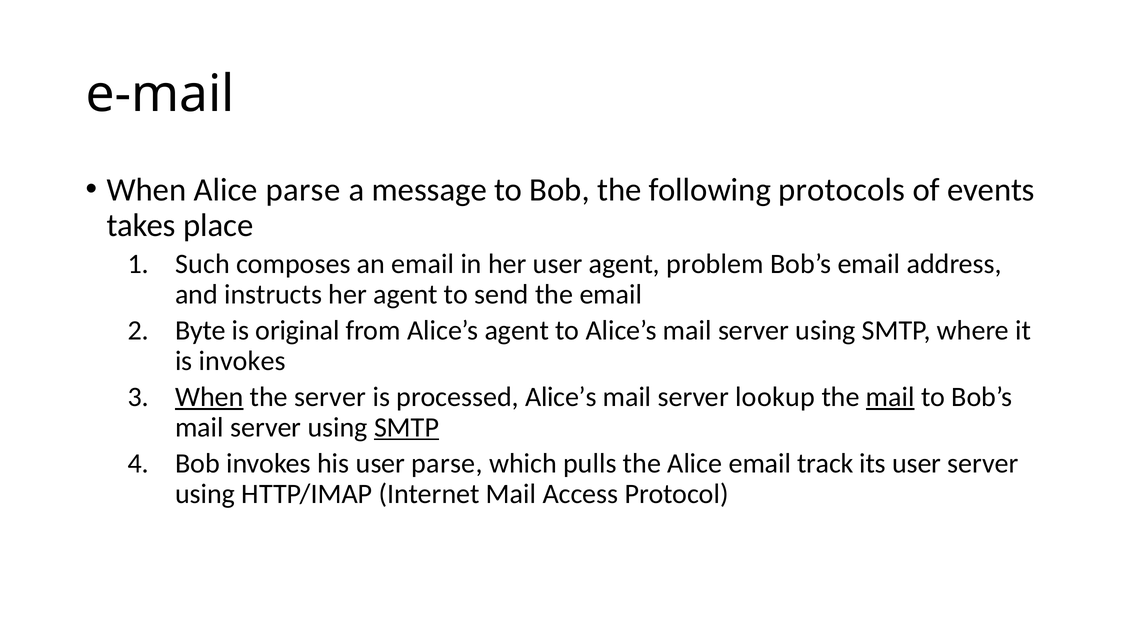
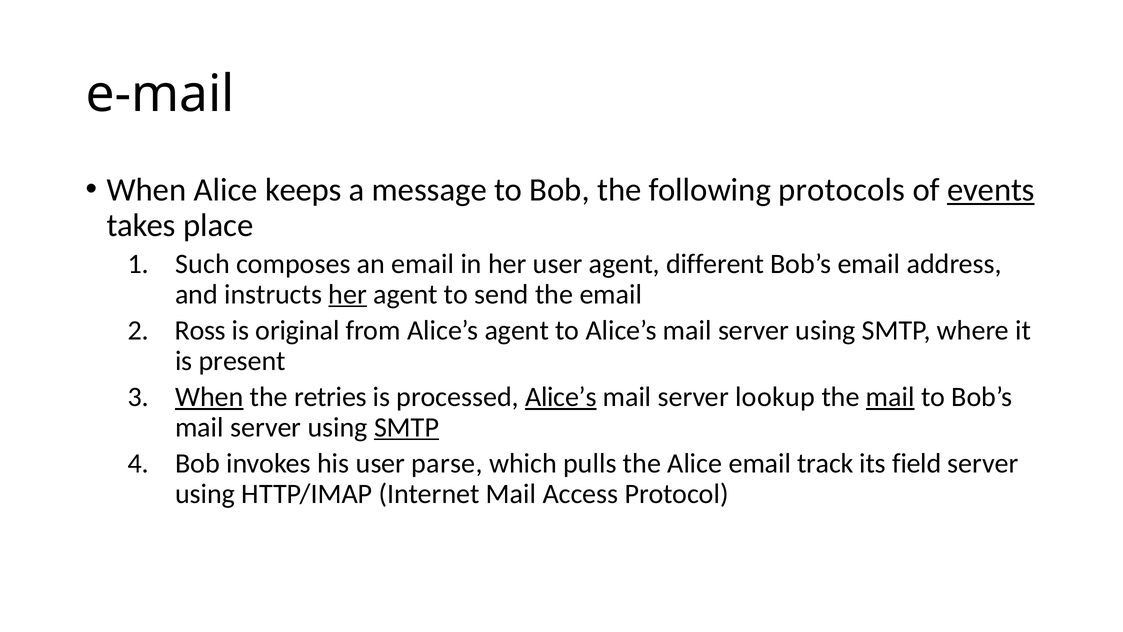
Alice parse: parse -> keeps (303, 190)
events underline: none -> present (991, 190)
problem: problem -> different (715, 264)
her underline: none -> present (348, 294)
Byte: Byte -> Ross (200, 330)
is invokes: invokes -> present (242, 361)
the server: server -> retries (330, 397)
Alice’s underline: none -> present (561, 397)
its user: user -> field (917, 463)
